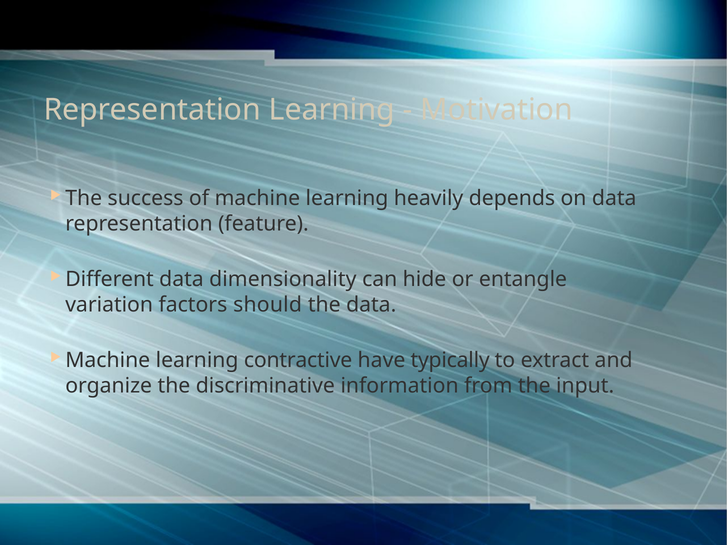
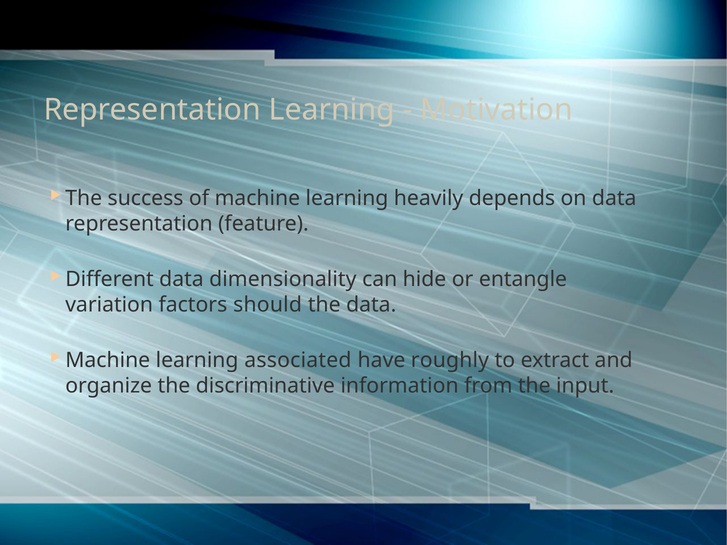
contractive: contractive -> associated (298, 360)
typically: typically -> roughly (450, 360)
